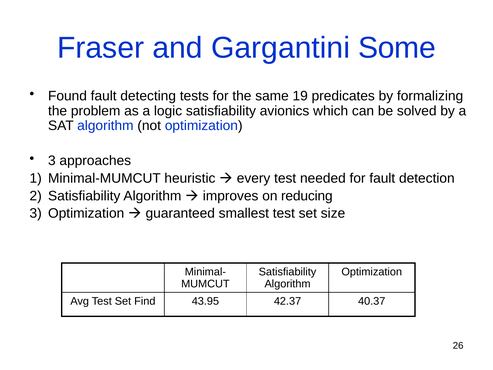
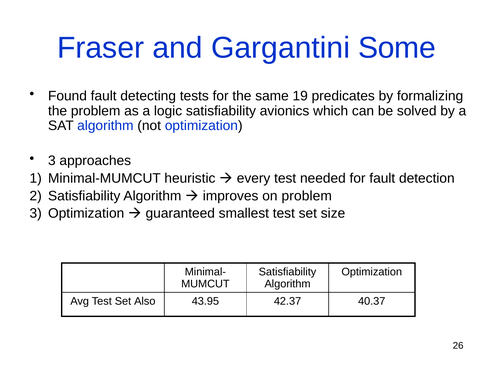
on reducing: reducing -> problem (307, 196)
Find: Find -> Also (145, 301)
